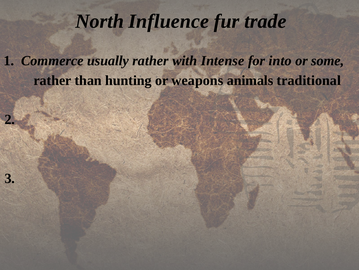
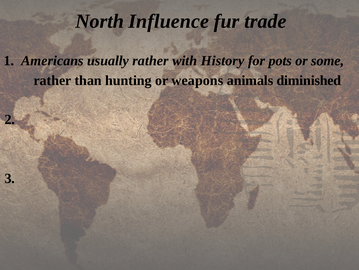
Commerce: Commerce -> Americans (52, 61)
Intense: Intense -> History (222, 61)
into: into -> pots (280, 61)
traditional: traditional -> diminished (309, 80)
